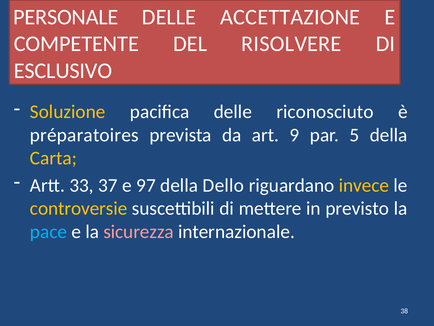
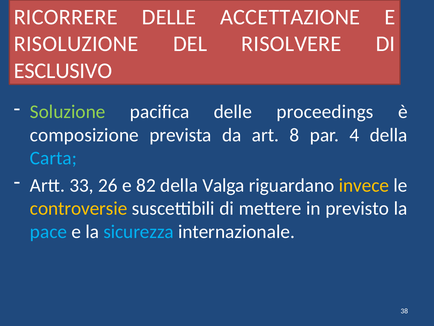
PERSONALE: PERSONALE -> RICORRERE (66, 17)
COMPETENTE: COMPETENTE -> RISOLUZIONE (76, 44)
Soluzione colour: yellow -> light green (68, 112)
riconosciuto: riconosciuto -> proceedings (325, 112)
préparatoires: préparatoires -> composizione (84, 135)
9: 9 -> 8 (295, 135)
5: 5 -> 4 (354, 135)
Carta colour: yellow -> light blue (53, 158)
37: 37 -> 26 (108, 185)
97: 97 -> 82 (146, 185)
Dello: Dello -> Valga (223, 185)
sicurezza colour: pink -> light blue (139, 231)
